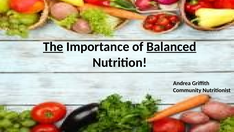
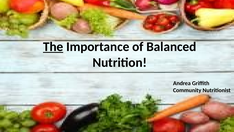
Balanced underline: present -> none (171, 47)
